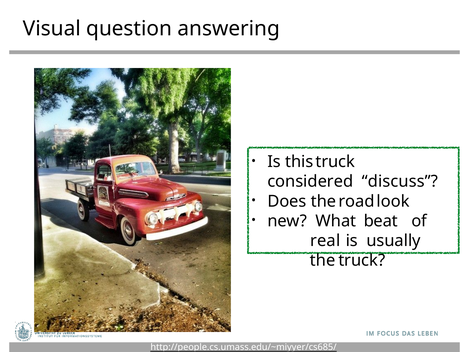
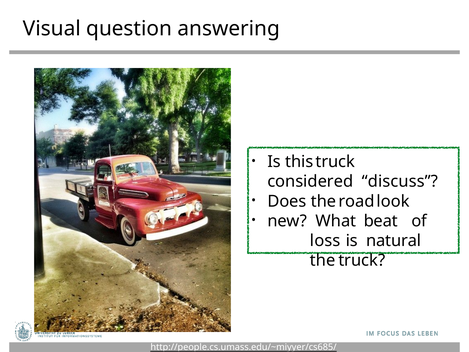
real: real -> loss (325, 240)
usually: usually -> natural (394, 240)
